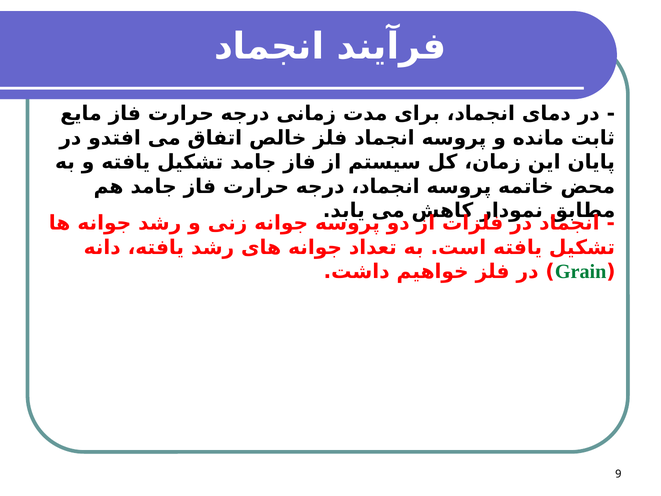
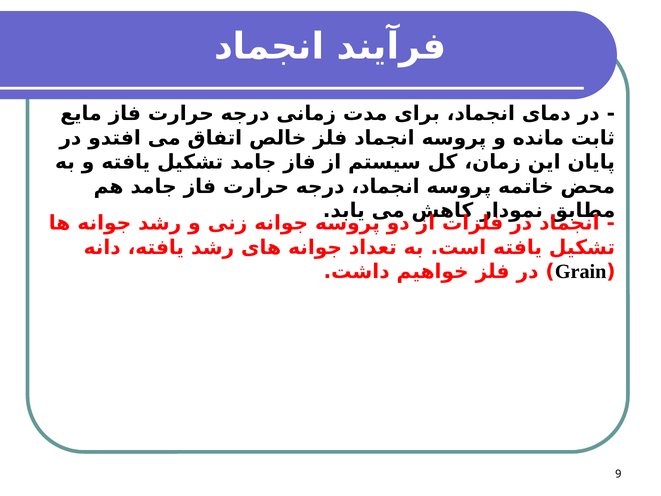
Grain colour: green -> black (581, 271)
